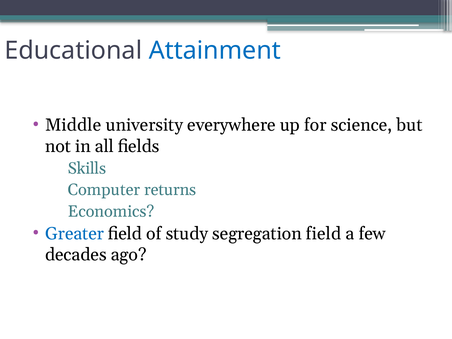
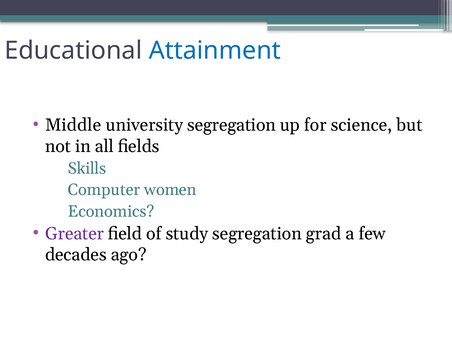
university everywhere: everywhere -> segregation (232, 125)
returns: returns -> women (170, 190)
Greater colour: blue -> purple (75, 234)
segregation field: field -> grad (324, 234)
